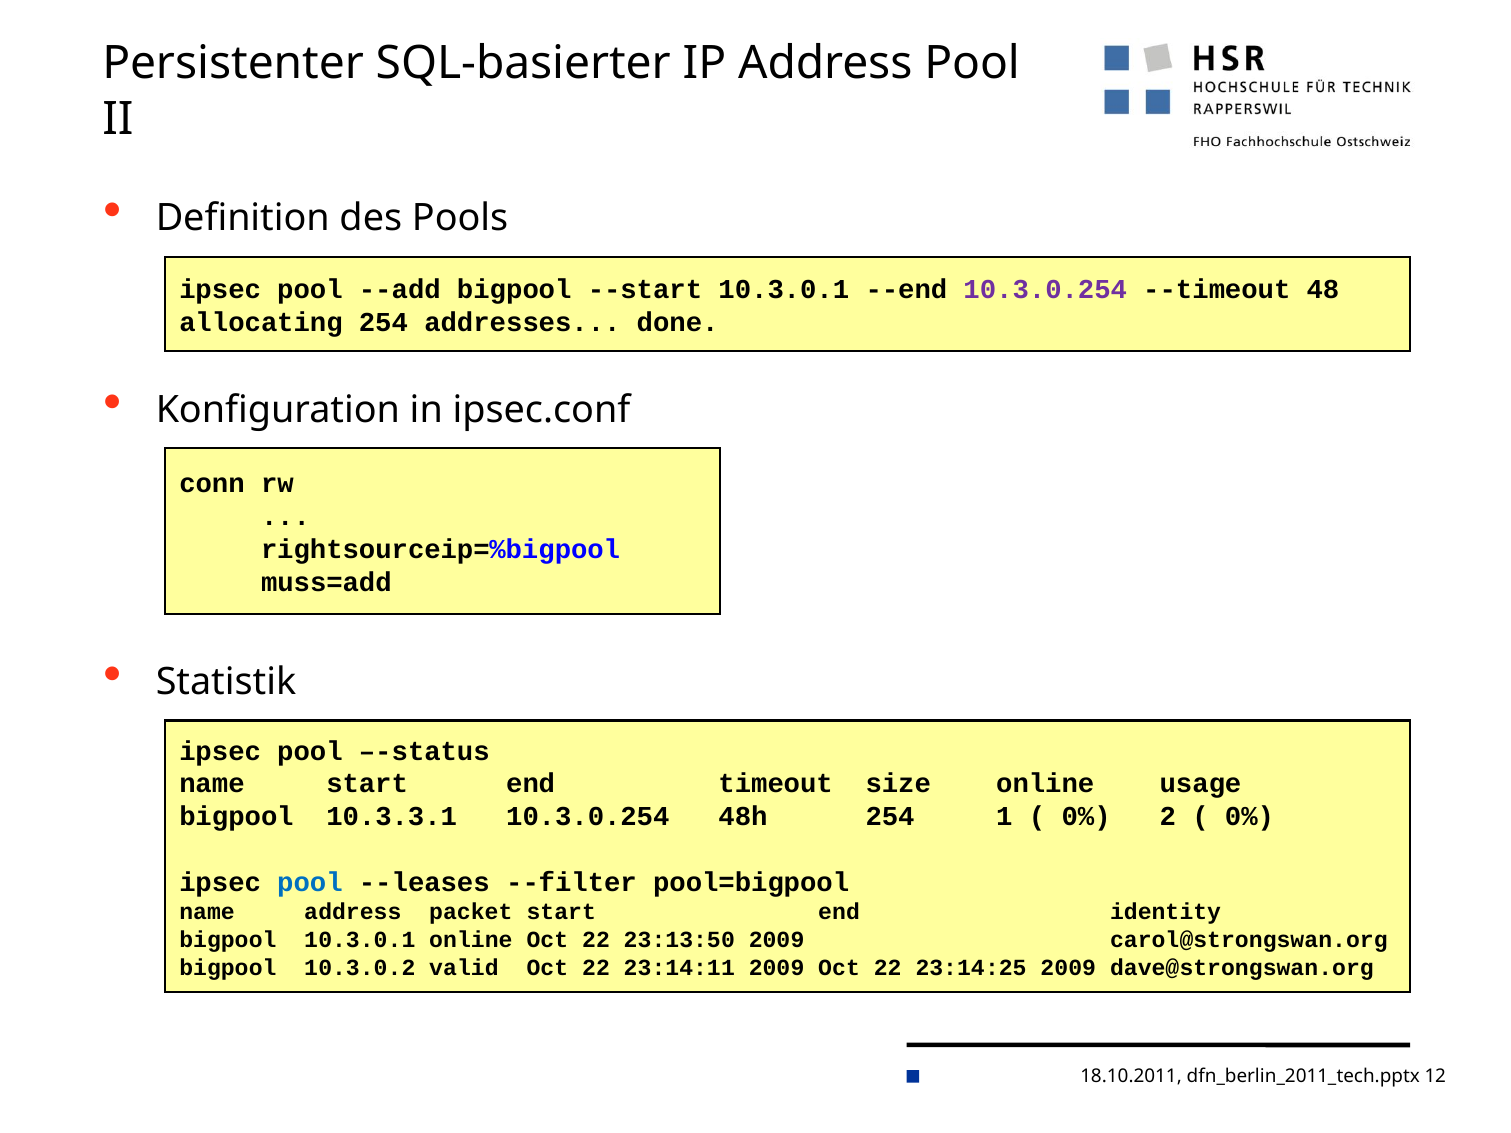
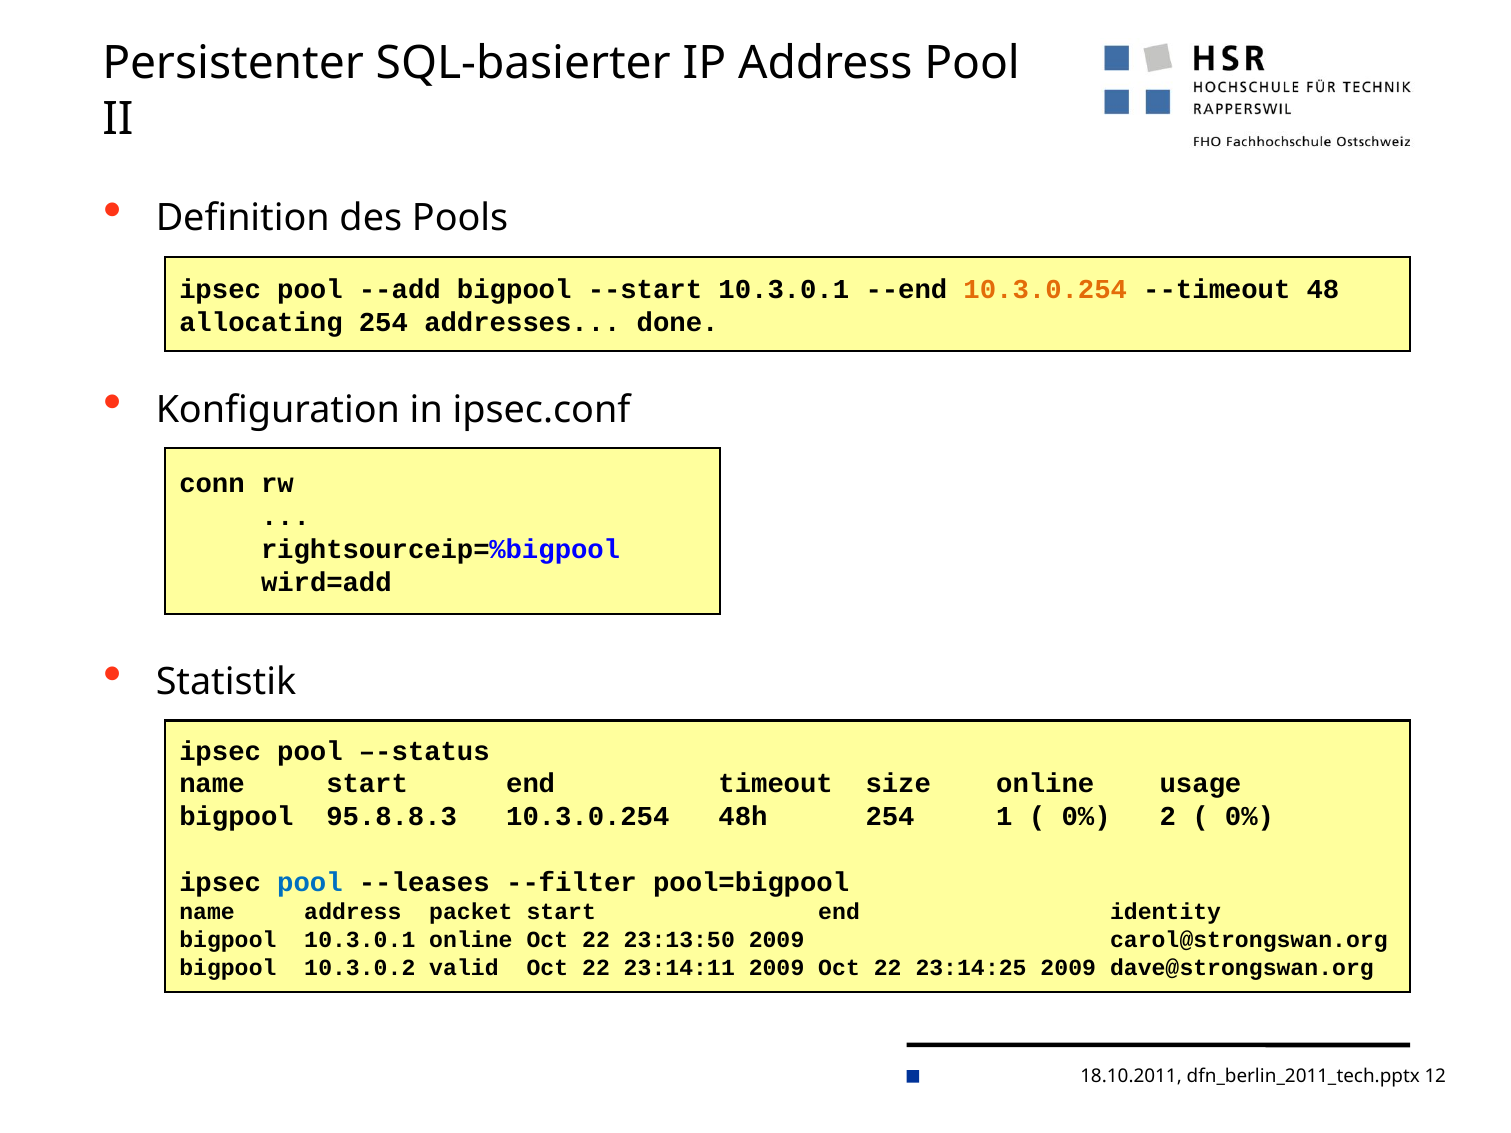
10.3.0.254 colour: purple -> orange (1045, 290)
muss=add: muss=add -> wird=add (326, 582)
10.3.3.1: 10.3.3.1 -> 95.8.8.3 (392, 817)
